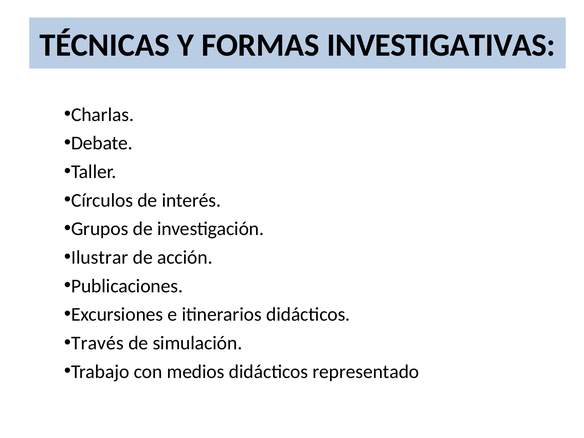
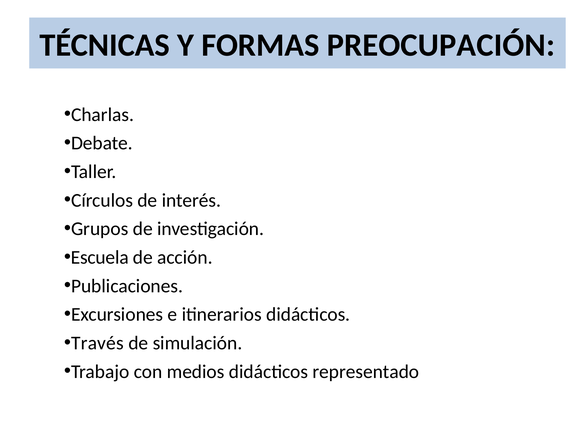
INVESTIGATIVAS: INVESTIGATIVAS -> PREOCUPACIÓN (441, 45)
Ilustrar: Ilustrar -> Escuela (100, 257)
